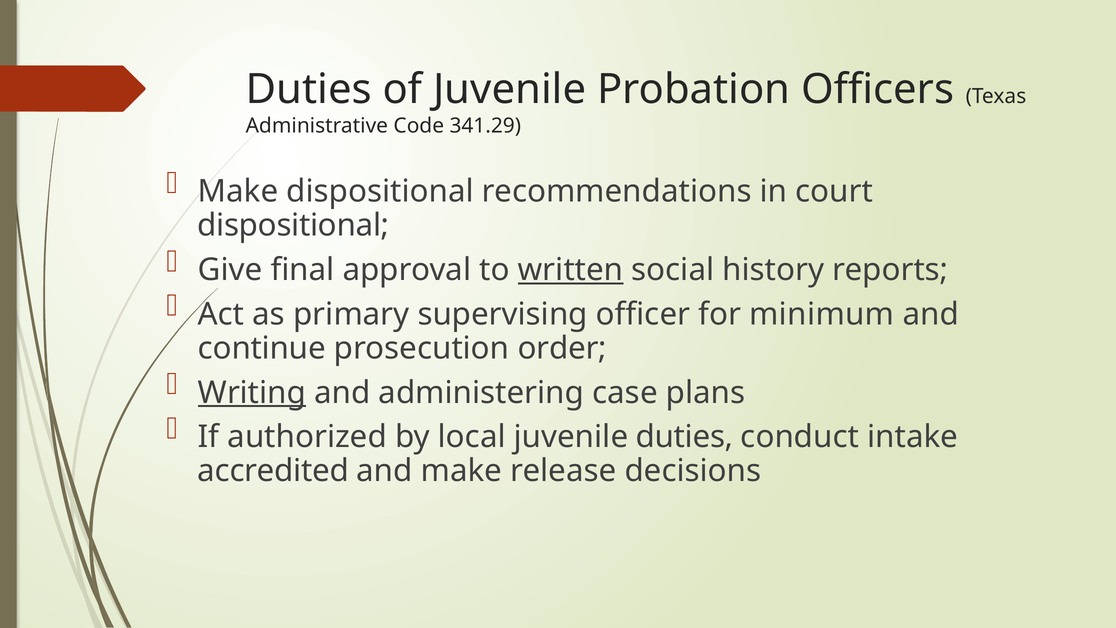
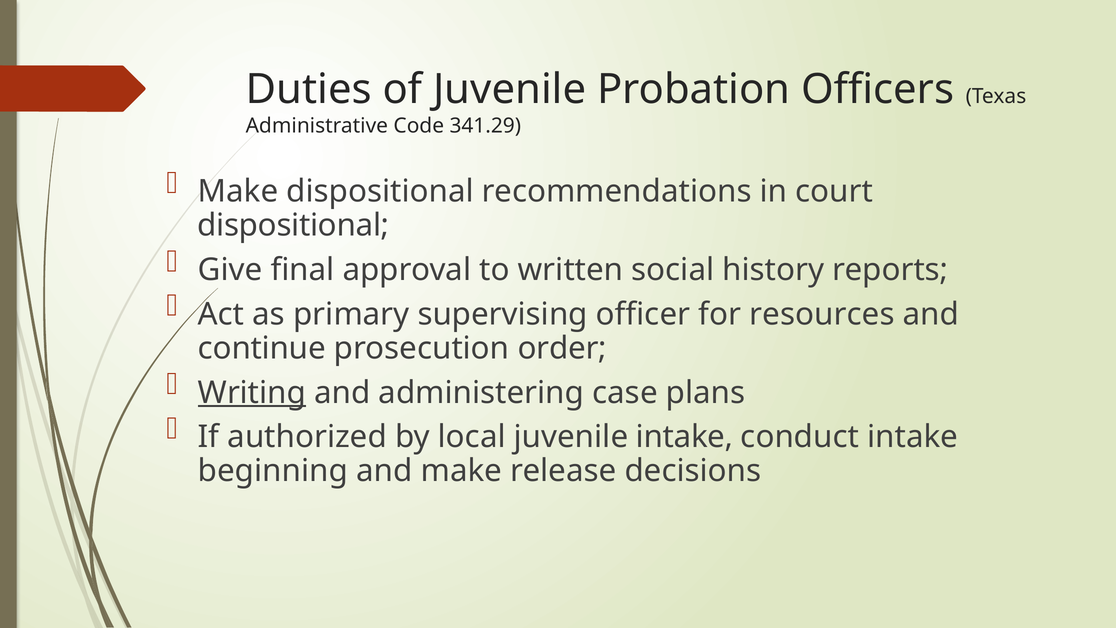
written underline: present -> none (571, 270)
minimum: minimum -> resources (822, 314)
juvenile duties: duties -> intake (685, 437)
accredited: accredited -> beginning (273, 471)
